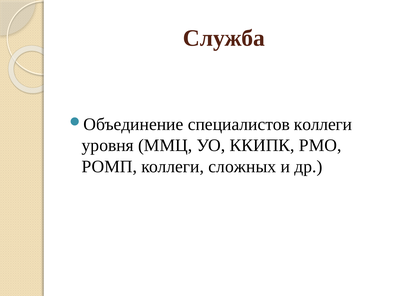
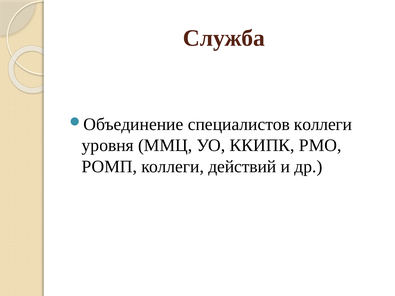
сложных: сложных -> действий (242, 167)
